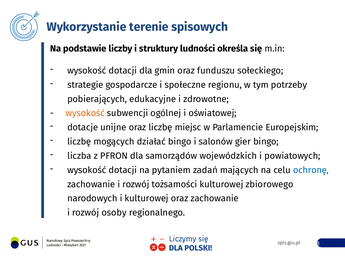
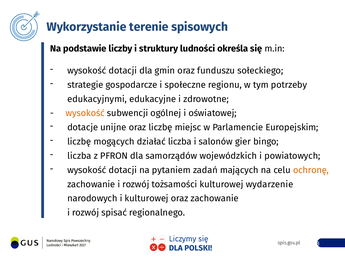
pobierających: pobierających -> edukacyjnymi (97, 99)
działać bingo: bingo -> liczba (180, 142)
ochronę colour: blue -> orange (311, 170)
zbiorowego: zbiorowego -> wydarzenie (270, 184)
osoby: osoby -> spisać (114, 212)
